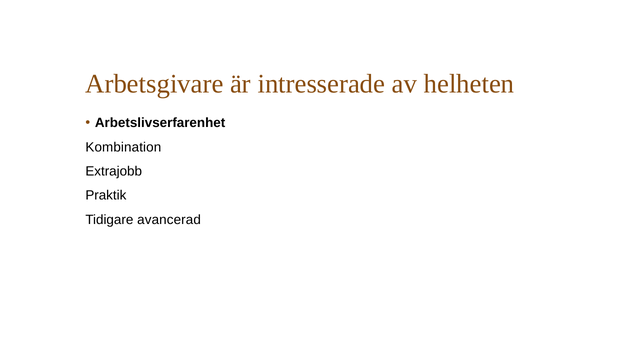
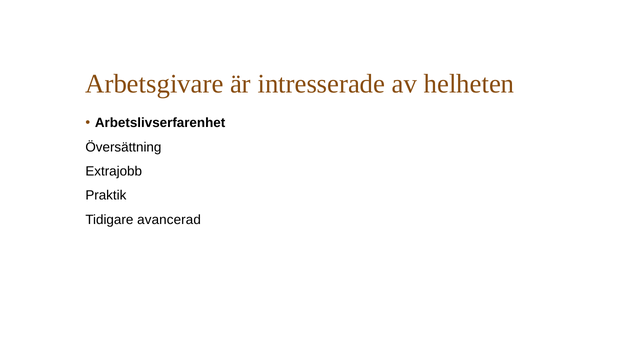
Kombination: Kombination -> Översättning (123, 147)
